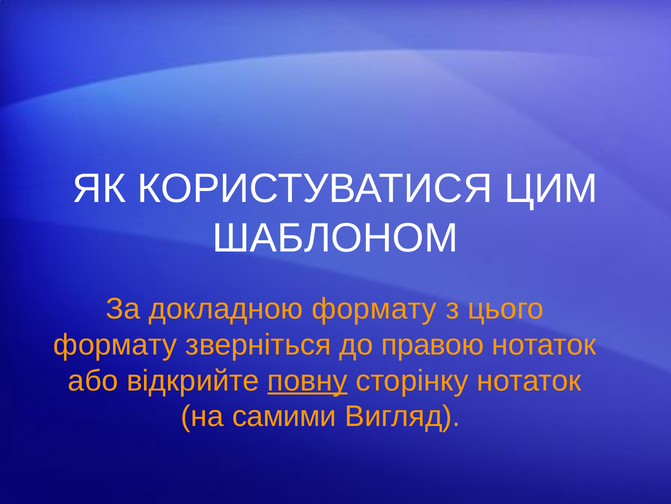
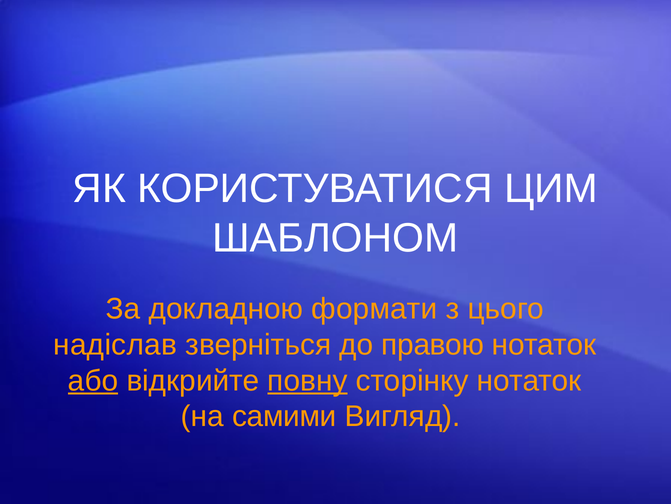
докладною формату: формату -> формати (374, 309)
формату: формату -> надіслав (115, 344)
або underline: none -> present (93, 380)
